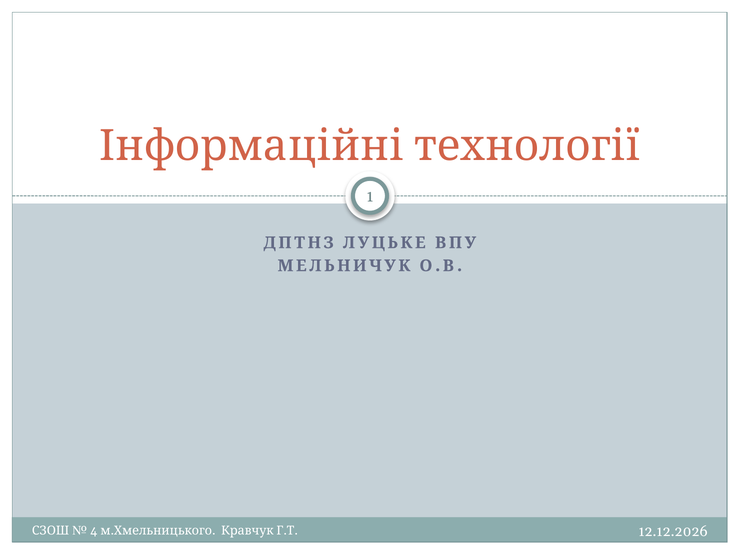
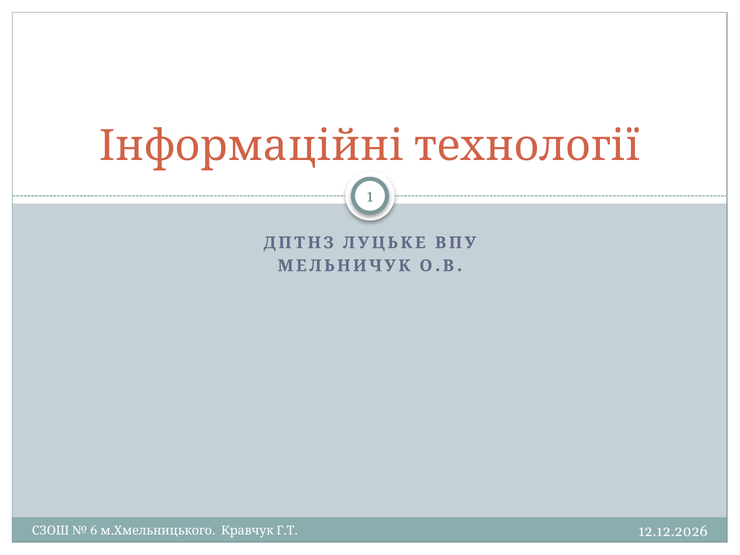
4: 4 -> 6 (94, 531)
